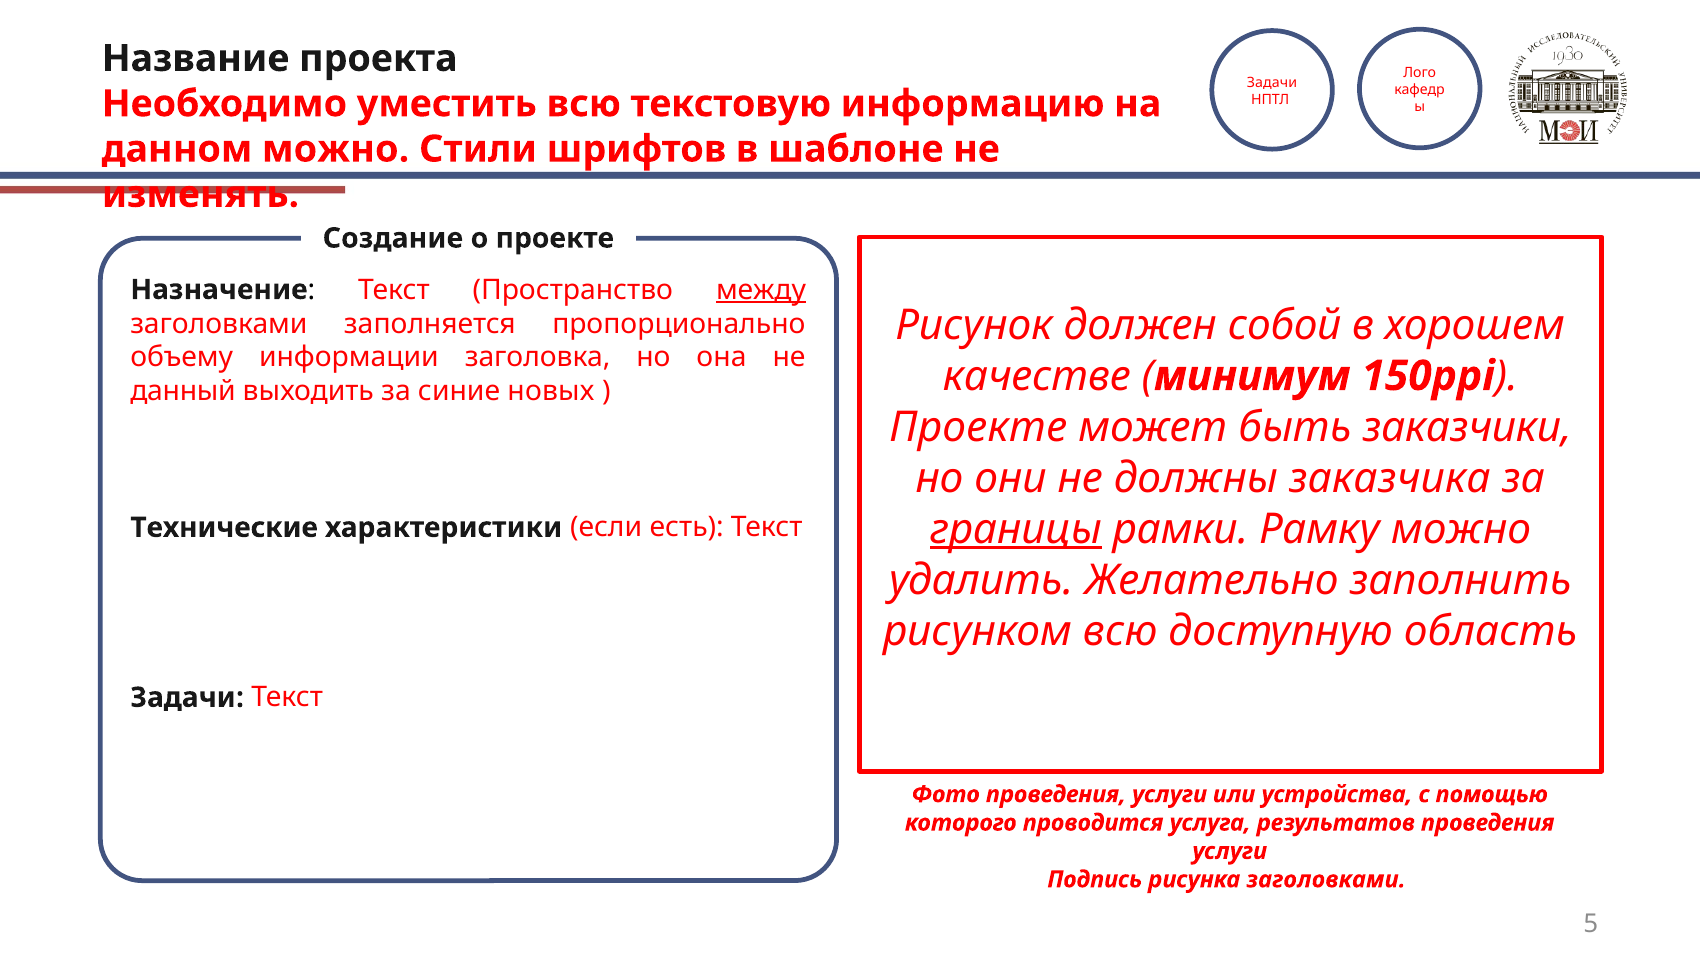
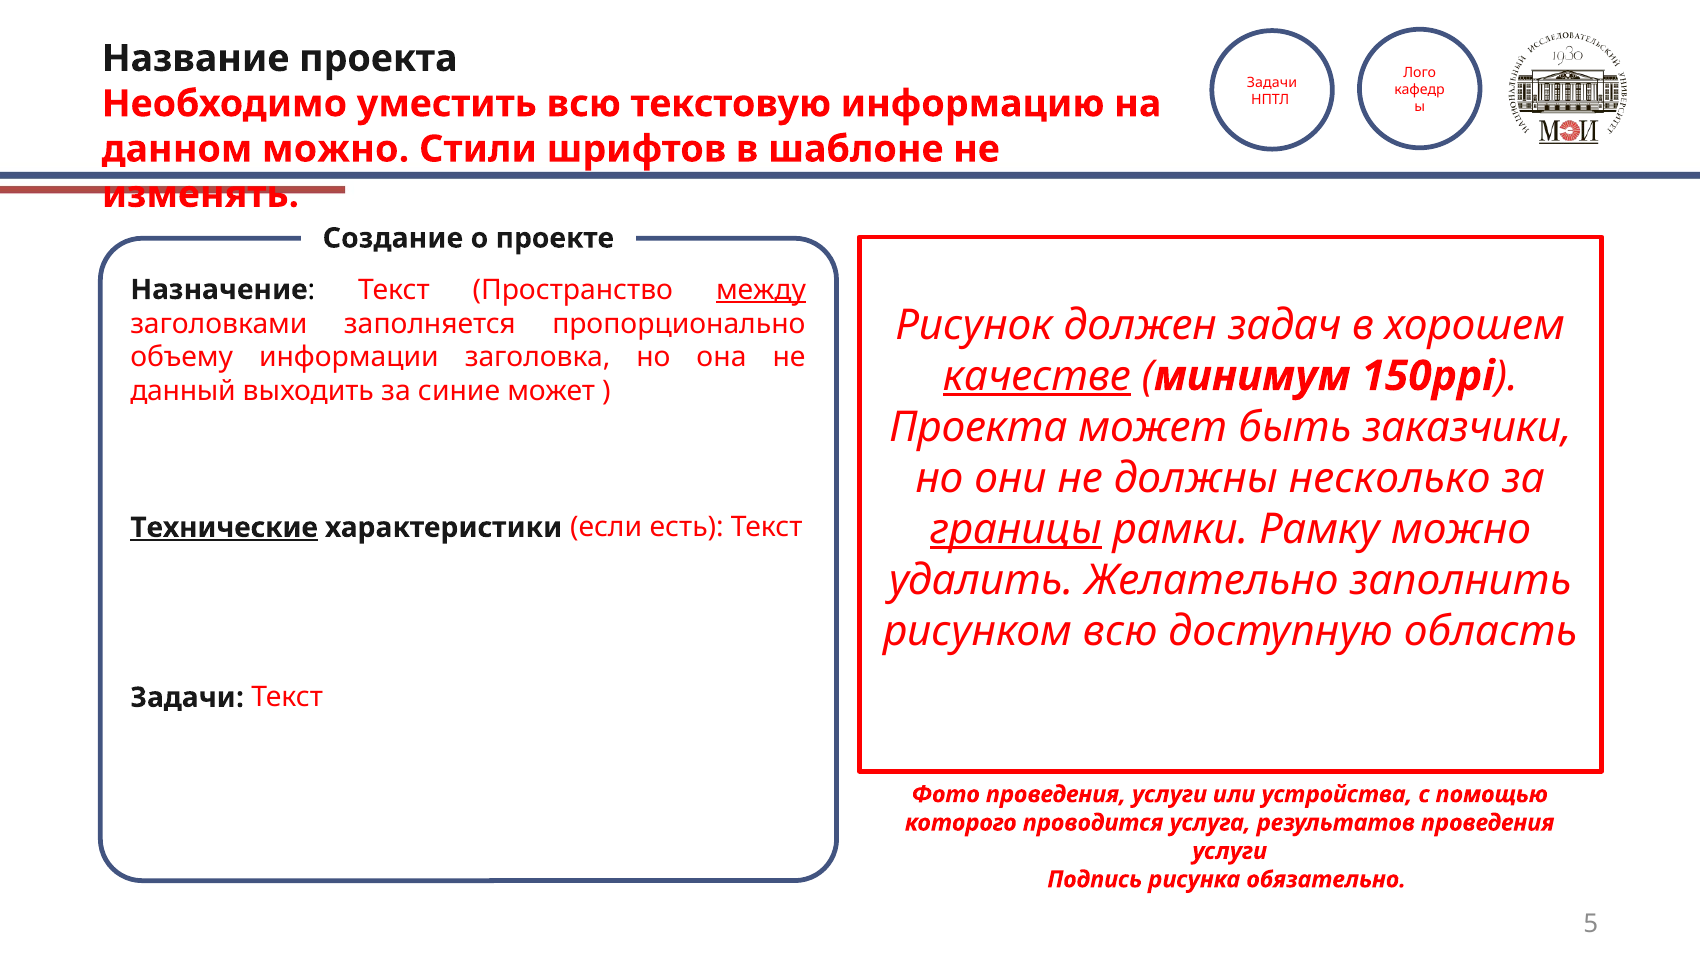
собой: собой -> задач (1285, 325)
качестве underline: none -> present (1037, 376)
синие новых: новых -> может (551, 392)
Проекте: Проекте -> Проекта (978, 427)
заказчика: заказчика -> несколько (1390, 478)
Технические underline: none -> present (224, 528)
рисунка заголовками: заголовками -> обязательно (1326, 880)
